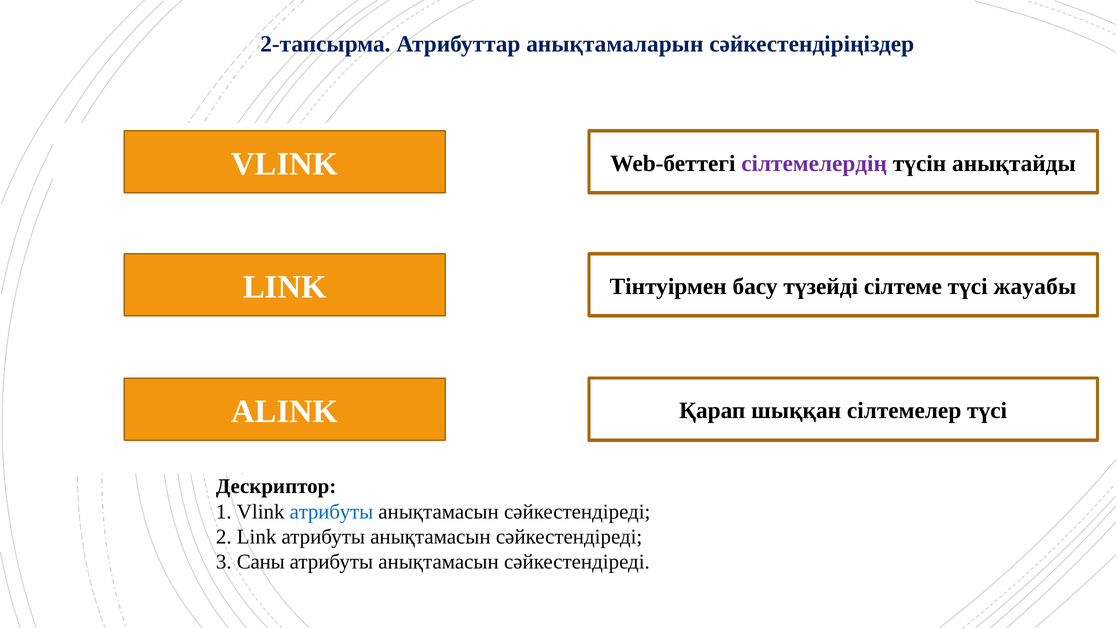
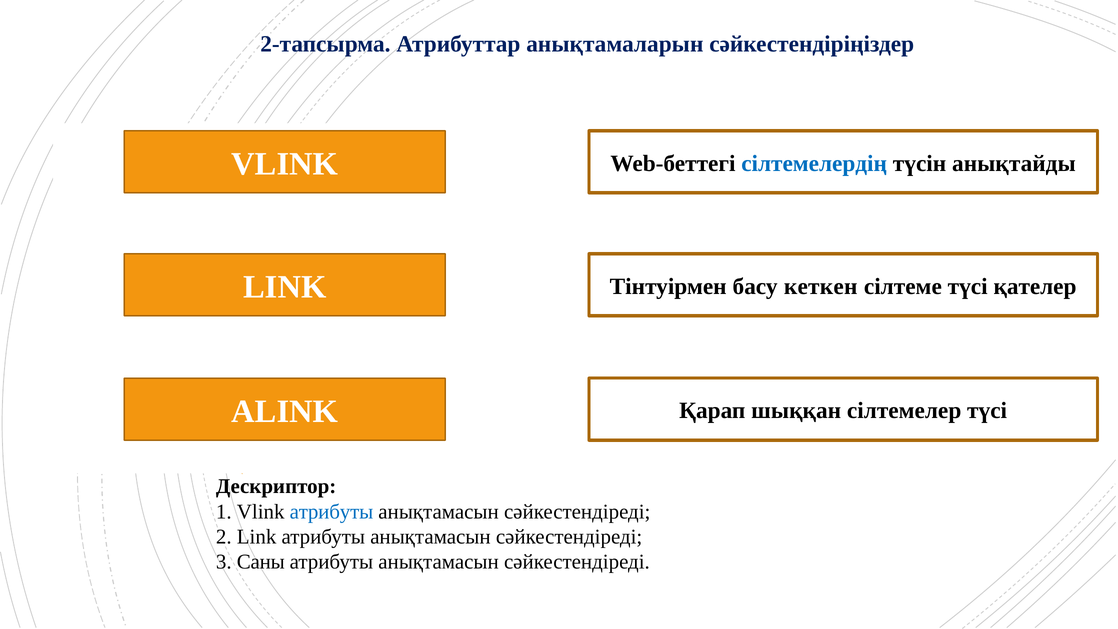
сілтемелердің colour: purple -> blue (814, 163)
түзейді: түзейді -> кеткен (821, 286)
жауабы: жауабы -> қателер (1035, 286)
